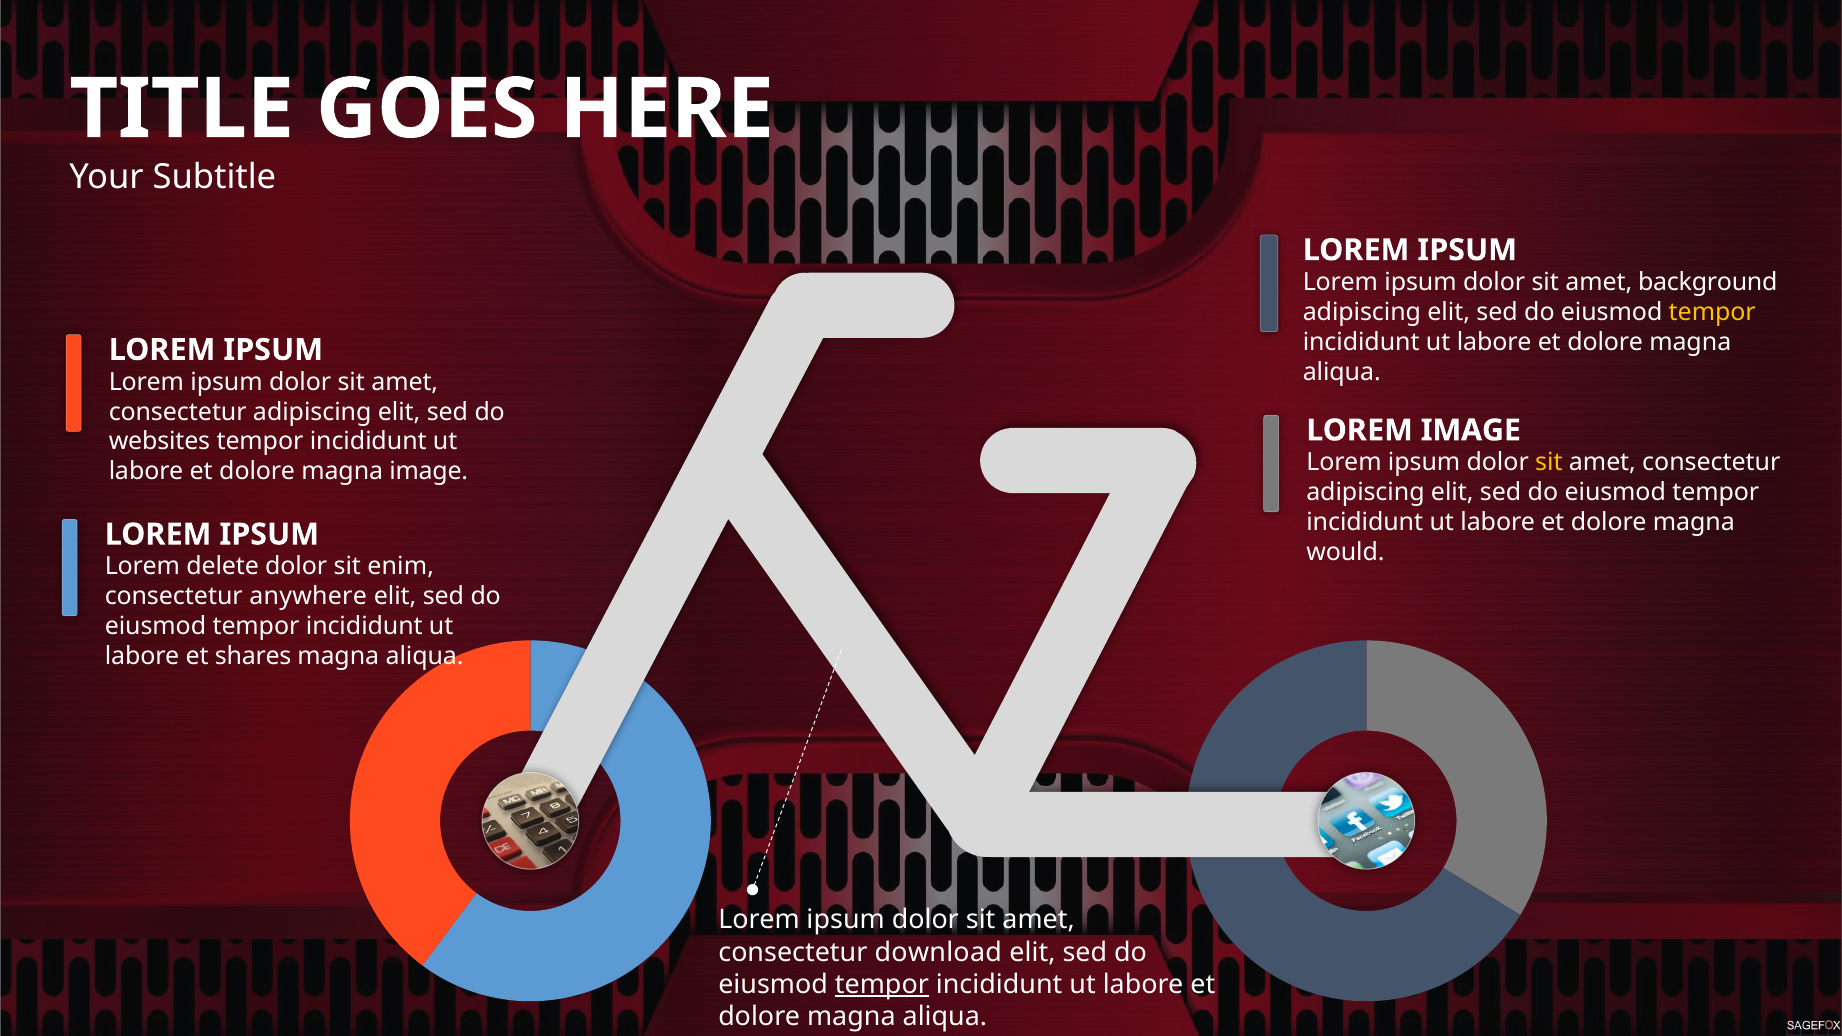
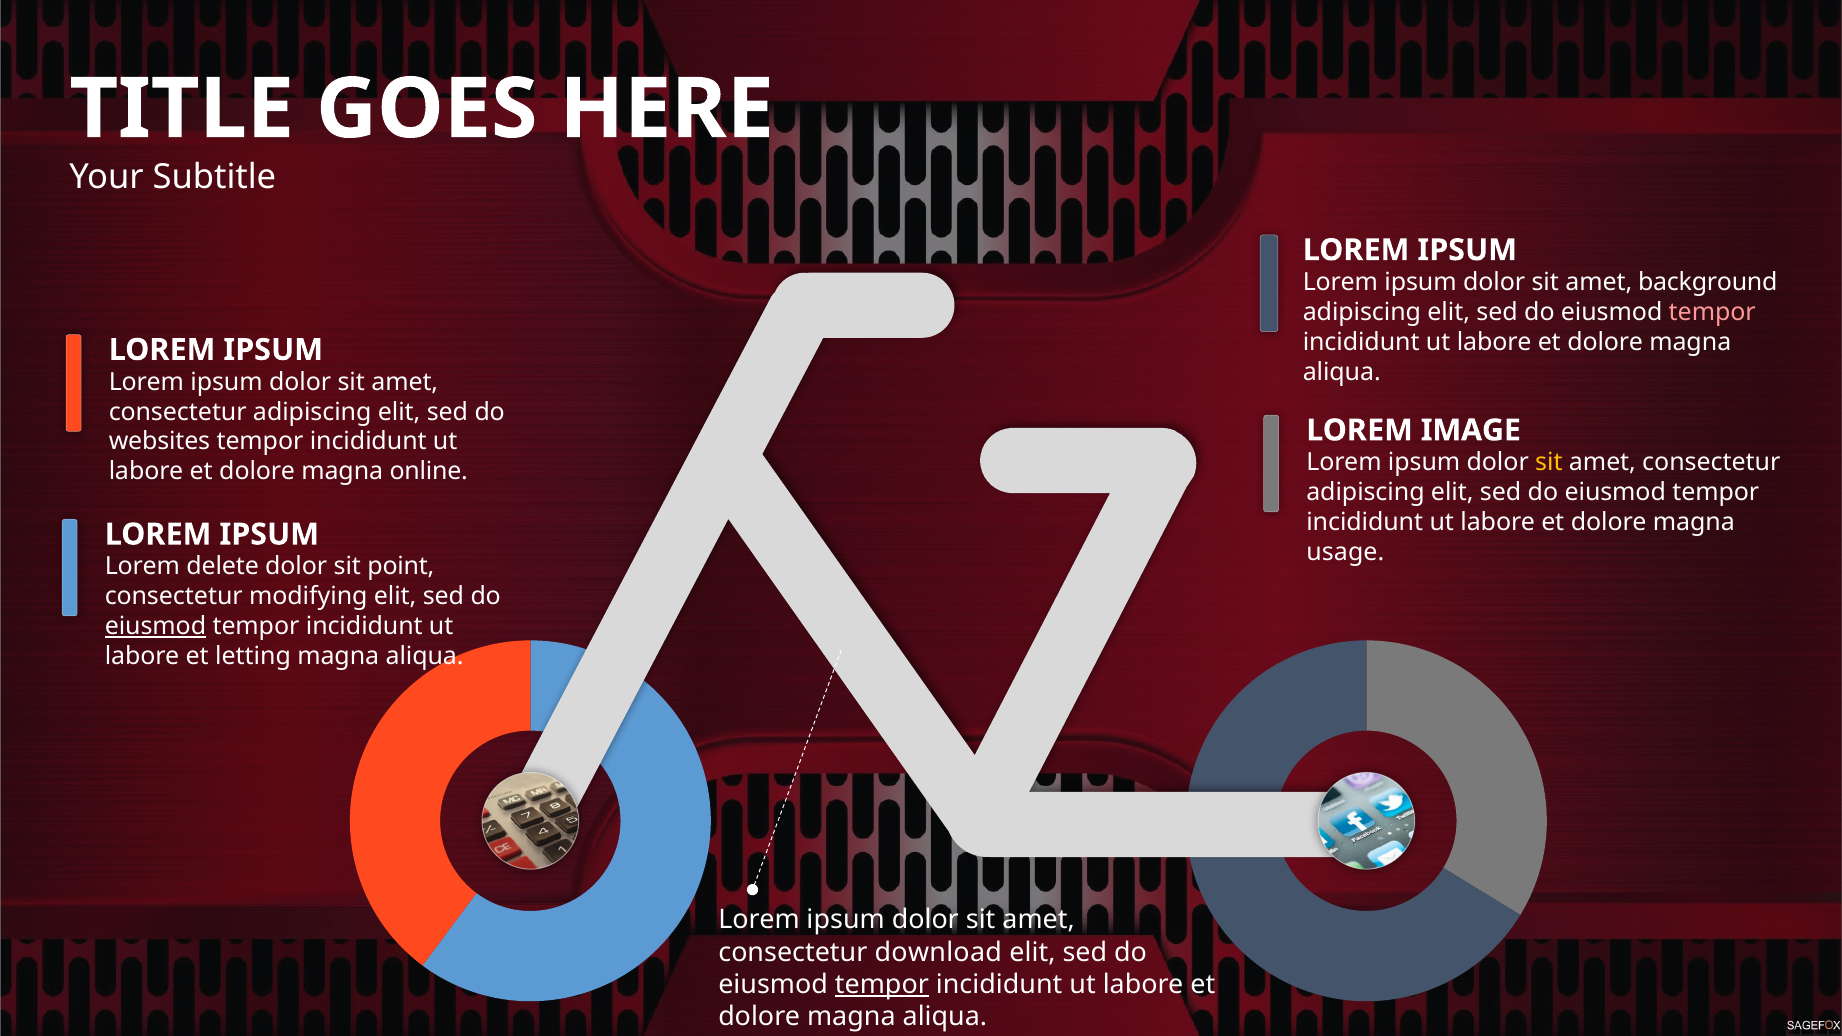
tempor colour: yellow -> pink (1712, 312)
magna image: image -> online (429, 472)
would: would -> usage (1345, 552)
enim: enim -> point (401, 566)
anywhere: anywhere -> modifying (308, 596)
eiusmod underline: none -> present (155, 626)
shares: shares -> letting (253, 656)
